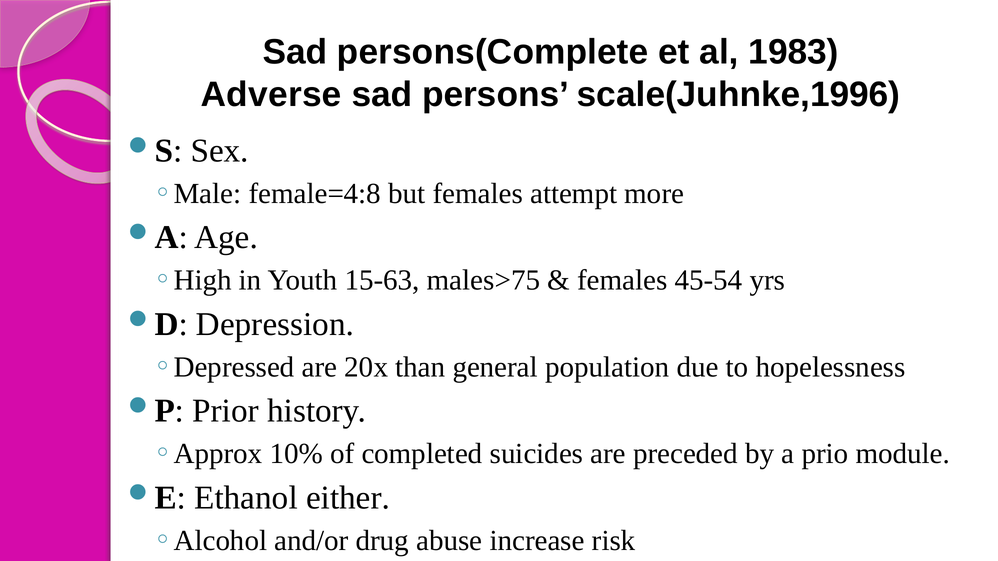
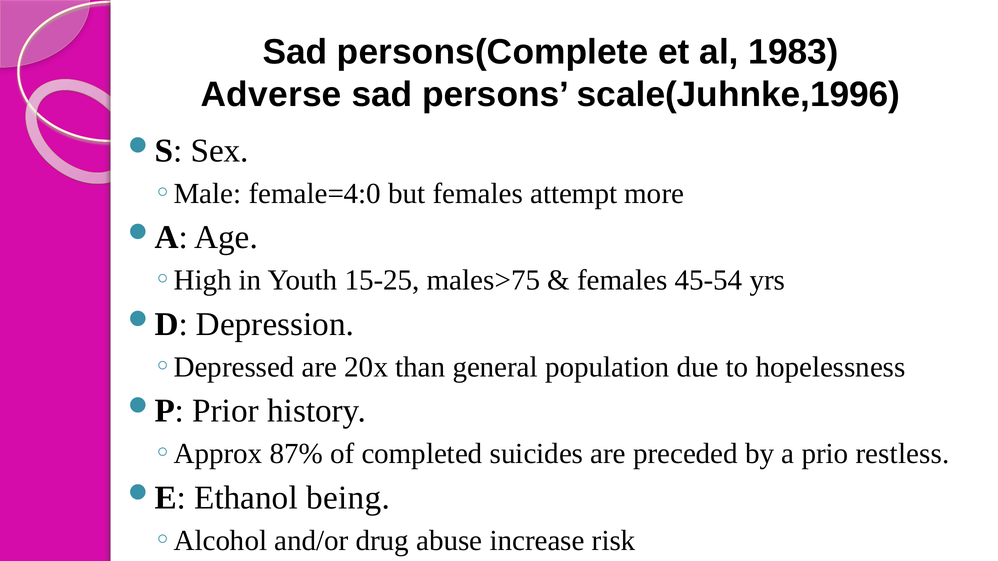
female=4:8: female=4:8 -> female=4:0 (315, 194)
15-63: 15-63 -> 15-25 (382, 280)
10%: 10% -> 87% (296, 454)
module: module -> restless (903, 454)
either: either -> being (348, 498)
